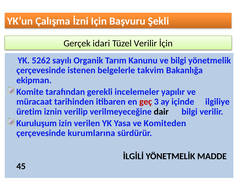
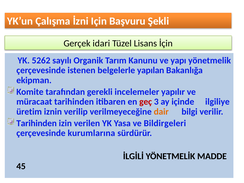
Tüzel Verilir: Verilir -> Lisans (145, 43)
ve bilgi: bilgi -> yapı (178, 60)
takvim: takvim -> yapılan (151, 70)
dair colour: black -> orange (161, 112)
Kuruluşum: Kuruluşum -> Tarihinden (37, 123)
Komiteden: Komiteden -> Bildirgeleri (165, 123)
